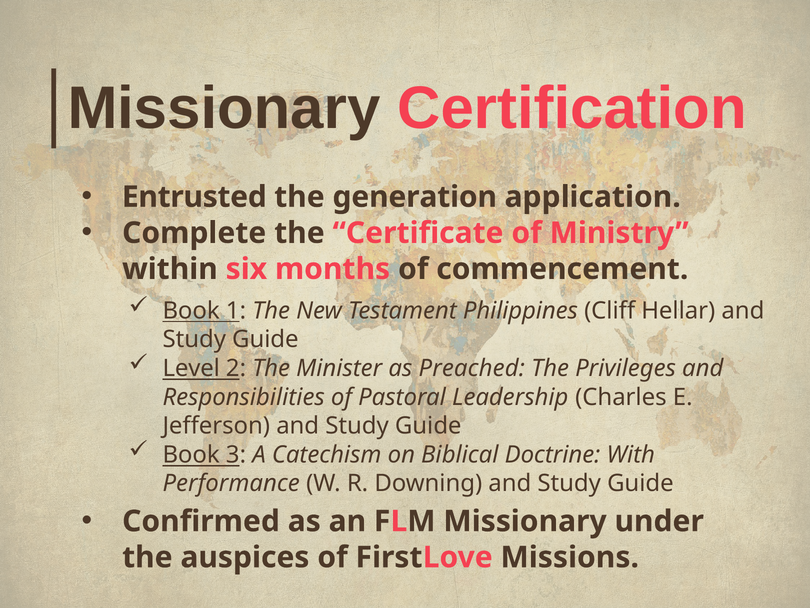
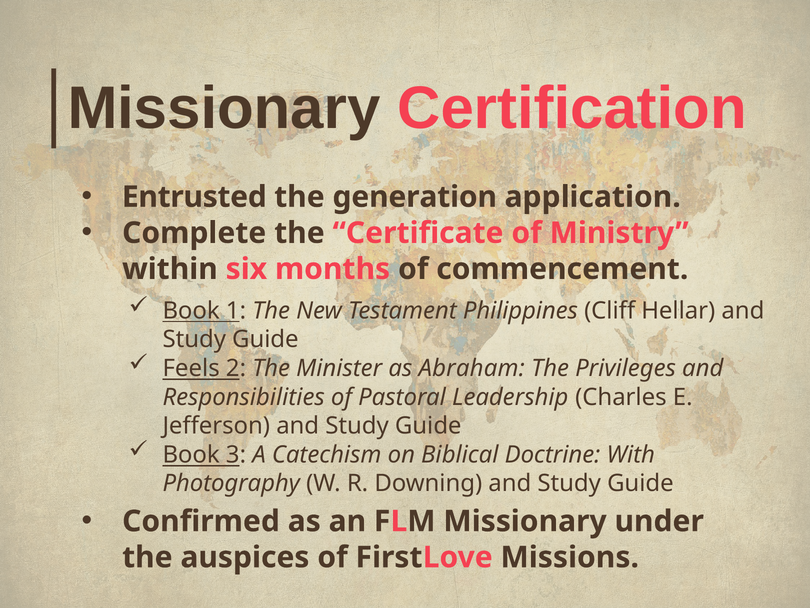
Level: Level -> Feels (191, 368)
Preached: Preached -> Abraham (472, 368)
Performance: Performance -> Photography (231, 483)
